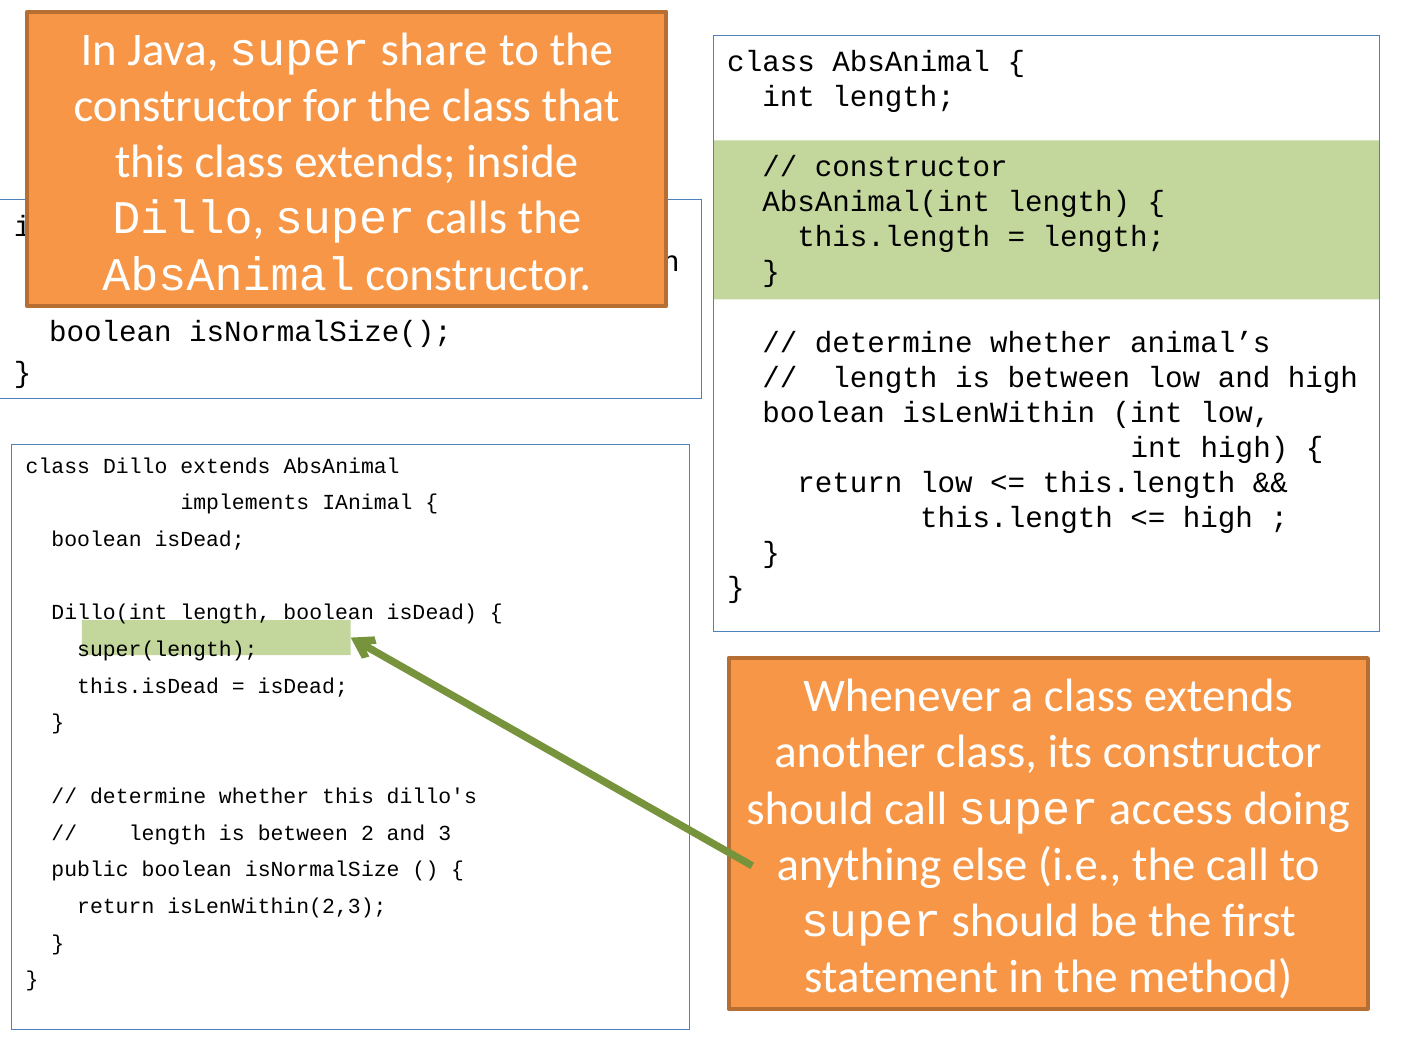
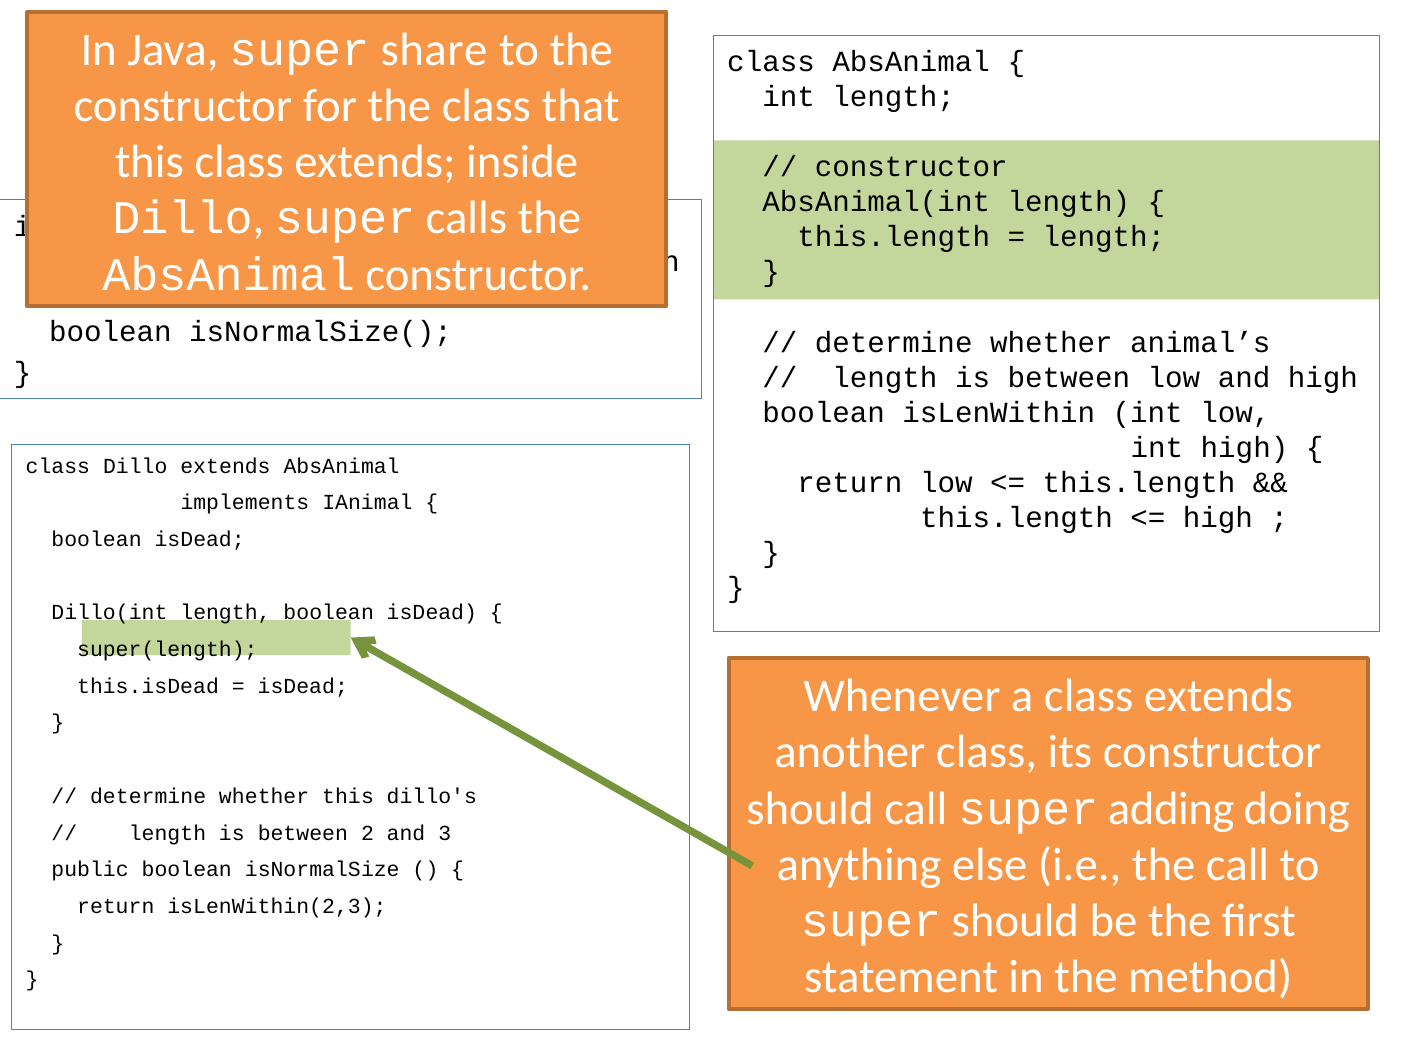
access: access -> adding (1171, 808)
